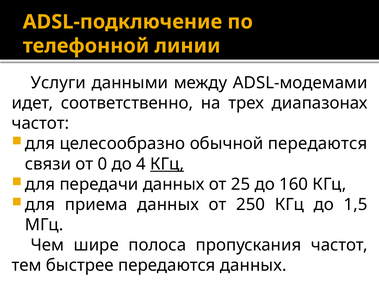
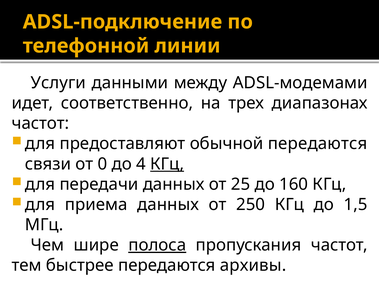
целесообразно: целесообразно -> предоставляют (122, 143)
полоса underline: none -> present (157, 244)
передаются данных: данных -> архивы (253, 265)
